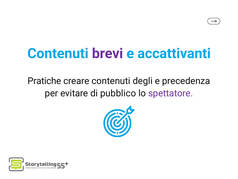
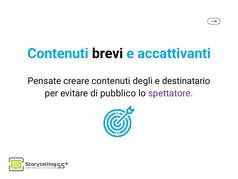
brevi colour: purple -> black (107, 53)
Pratiche: Pratiche -> Pensate (44, 81)
precedenza: precedenza -> destinatario (186, 81)
